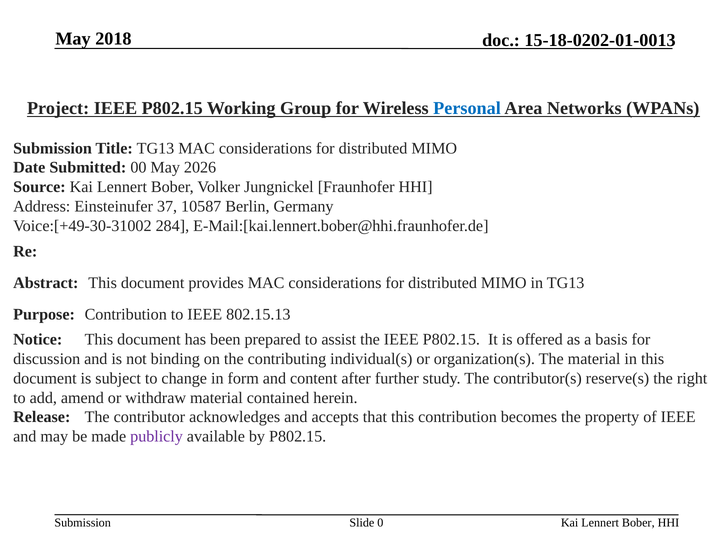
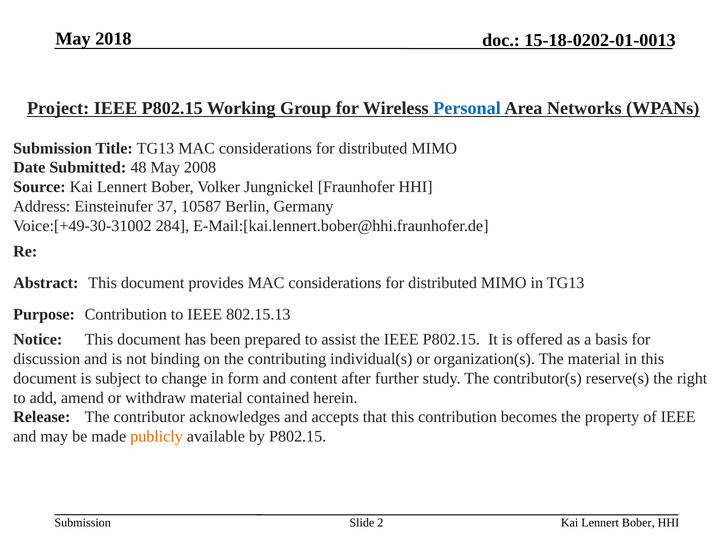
00: 00 -> 48 (138, 168)
2026: 2026 -> 2008 (200, 168)
publicly colour: purple -> orange (157, 437)
0: 0 -> 2 (380, 523)
